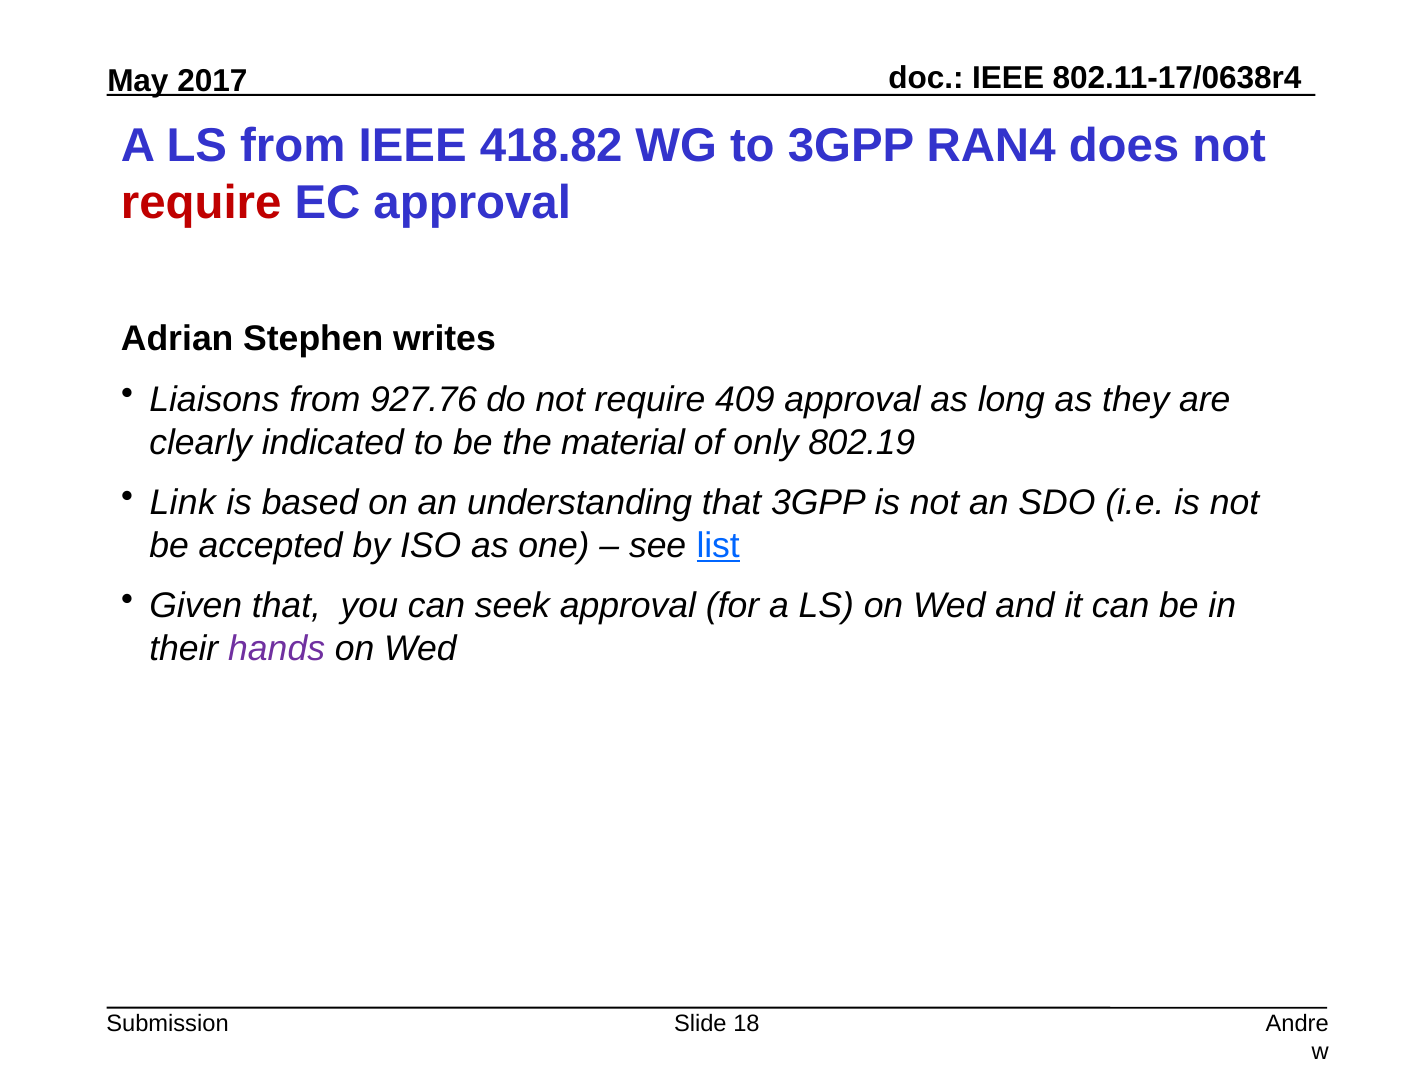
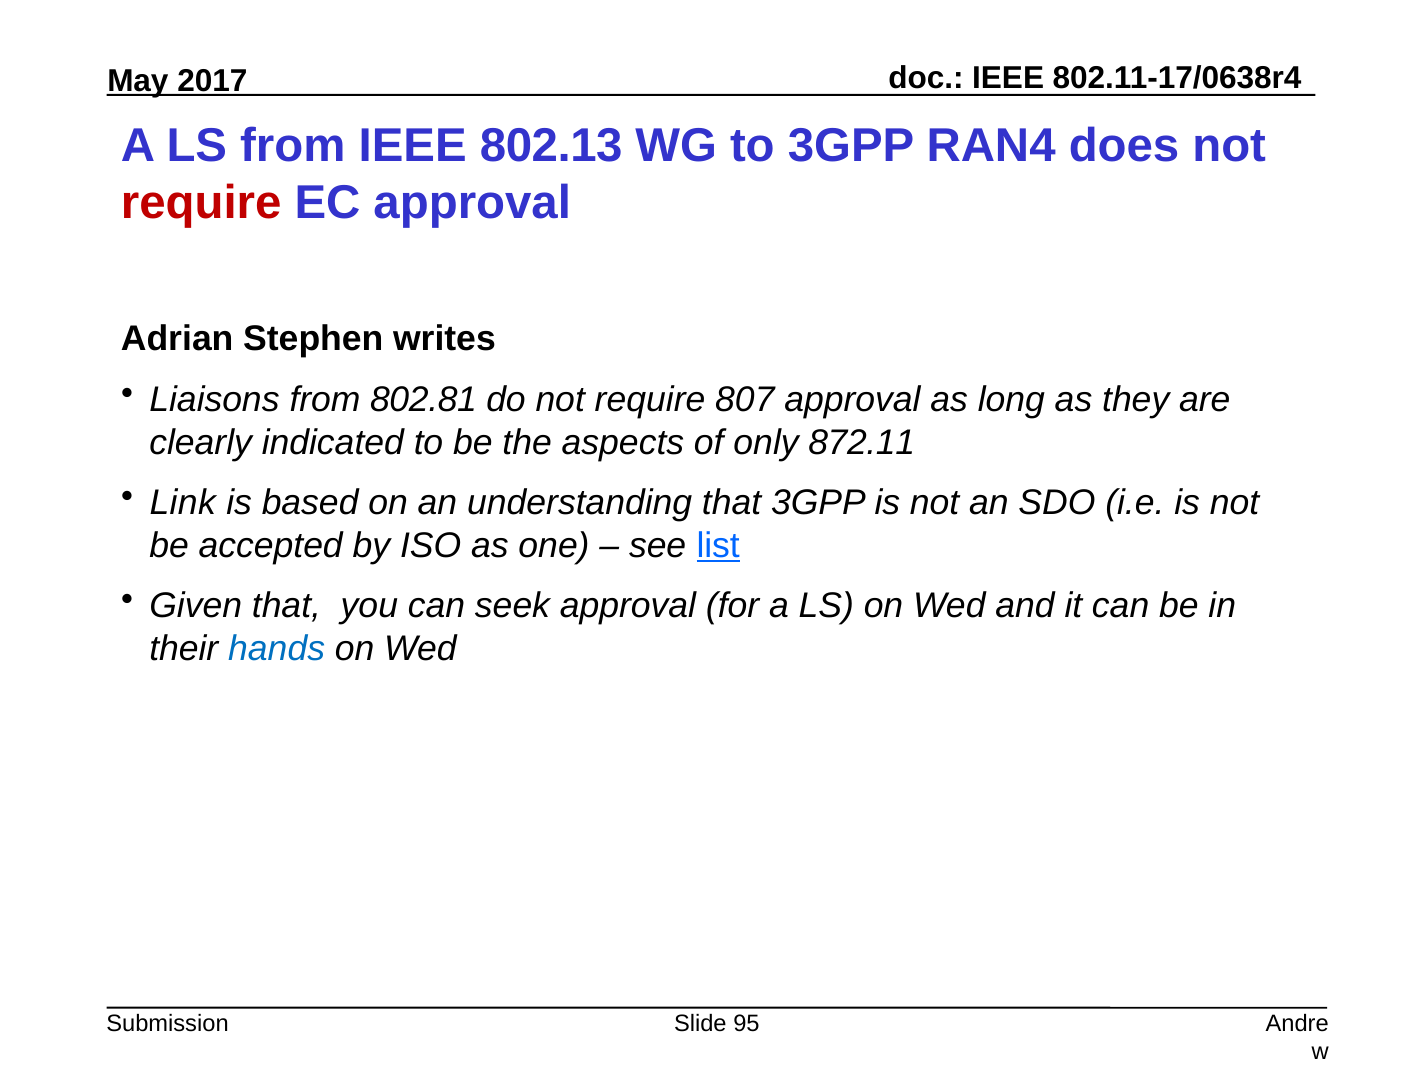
418.82: 418.82 -> 802.13 (551, 146)
927.76: 927.76 -> 802.81 (423, 400)
409: 409 -> 807 (745, 400)
material: material -> aspects (623, 442)
802.19: 802.19 -> 872.11 (862, 442)
hands colour: purple -> blue (277, 648)
18: 18 -> 95 (747, 1023)
